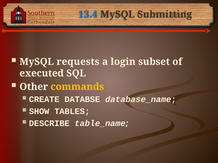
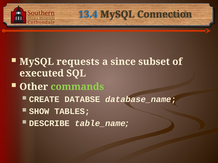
Submitting: Submitting -> Connection (165, 14)
login: login -> since (123, 62)
commands colour: yellow -> light green (77, 87)
